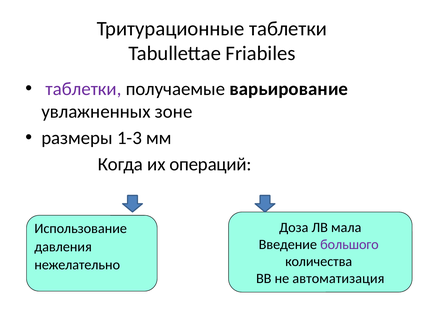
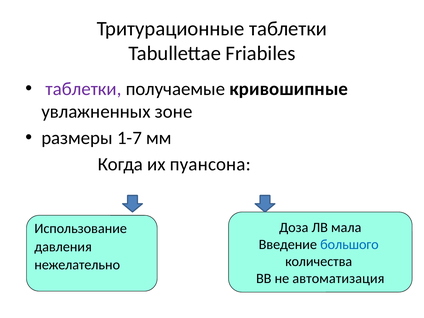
варьирование: варьирование -> кривошипные (289, 89)
1-3: 1-3 -> 1-7 (129, 138)
операций: операций -> пуансона (210, 164)
большого colour: purple -> blue (349, 245)
